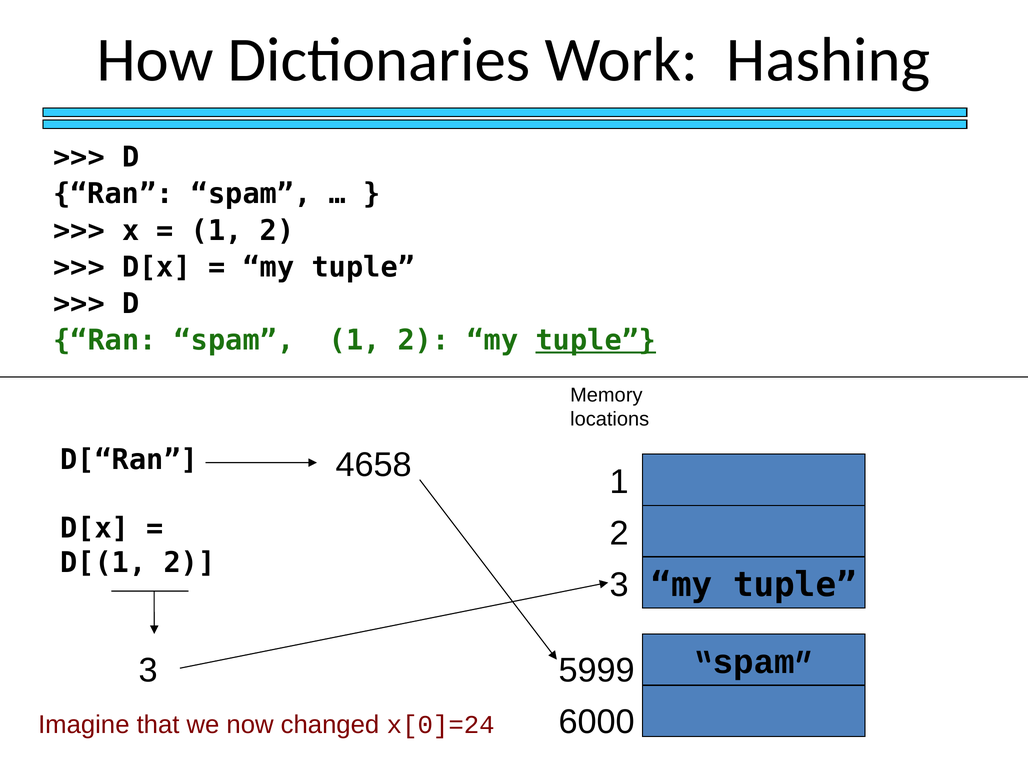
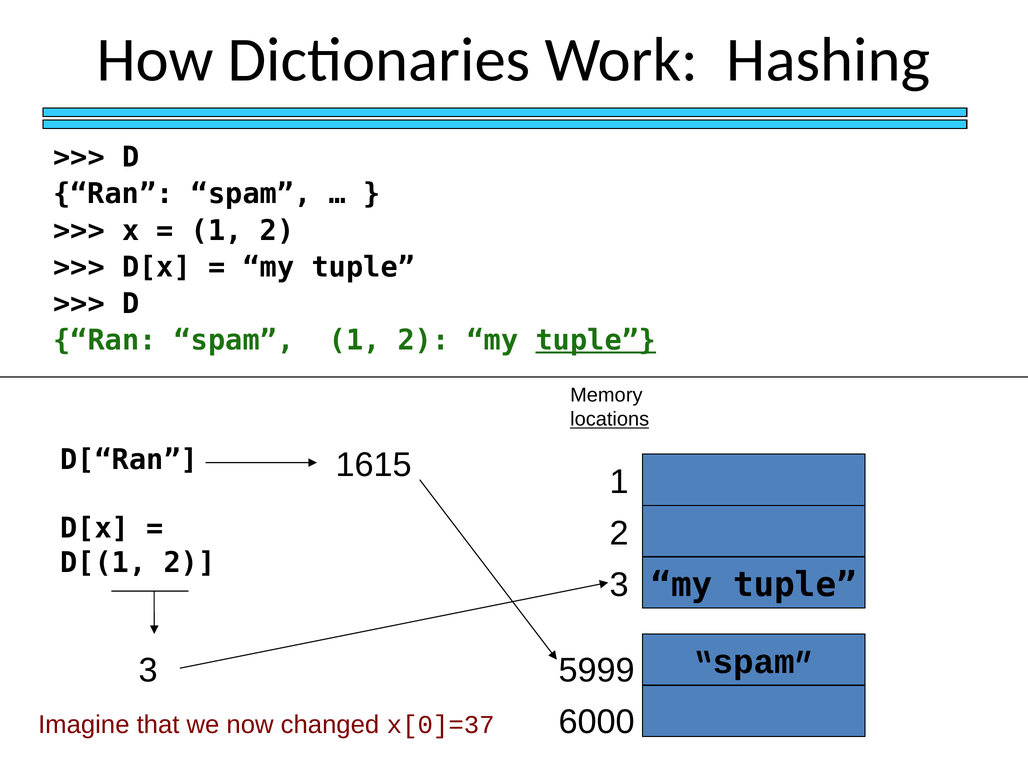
locations underline: none -> present (610, 419)
4658: 4658 -> 1615 (374, 465)
x[0]=24: x[0]=24 -> x[0]=37 (441, 725)
